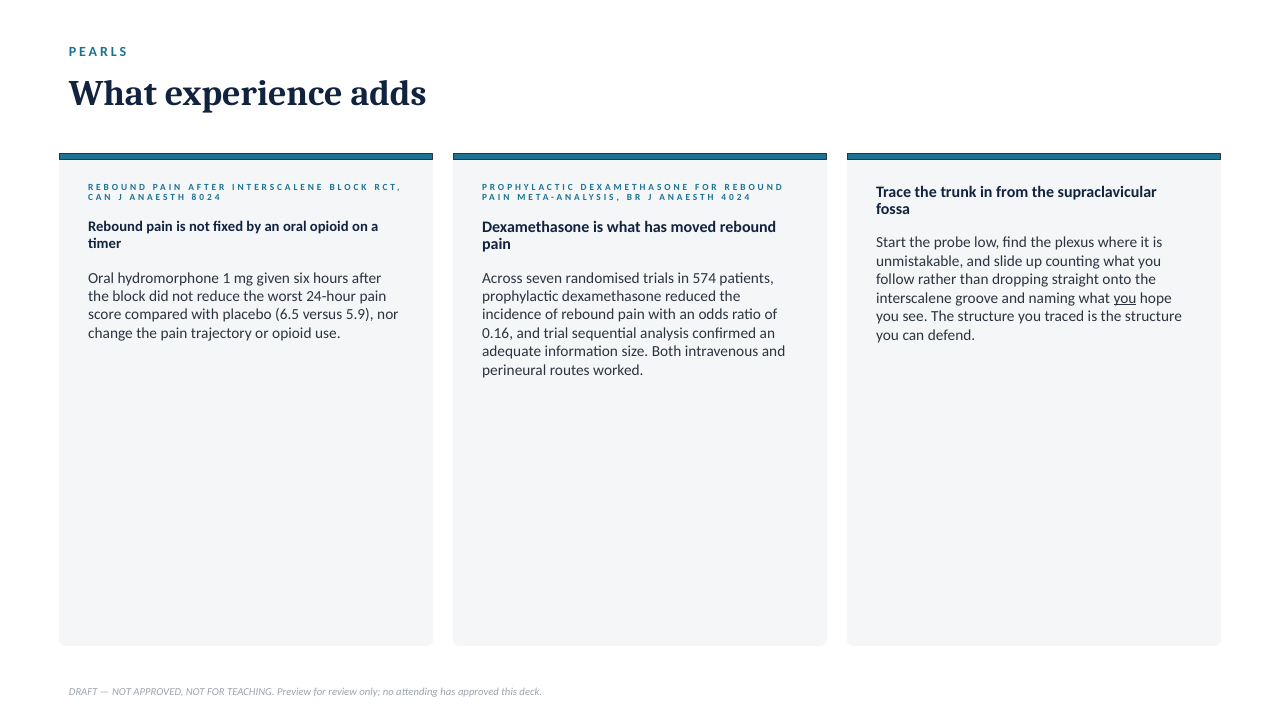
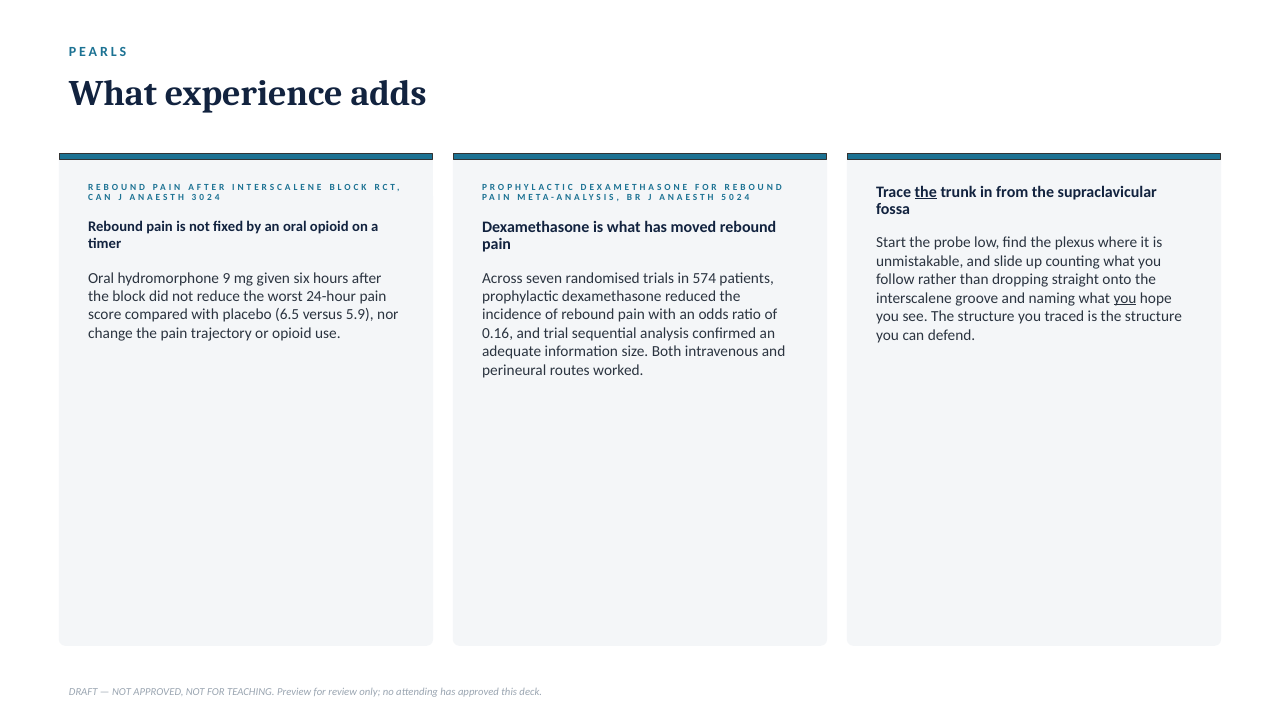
the underline: none -> present (926, 192)
8: 8 -> 3 (194, 198)
4: 4 -> 5 (724, 198)
1: 1 -> 9 (226, 278)
